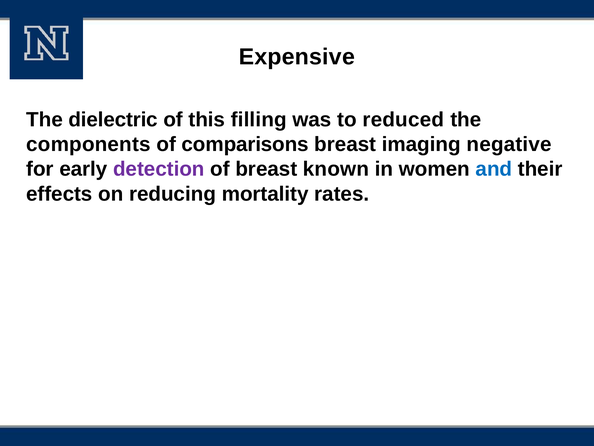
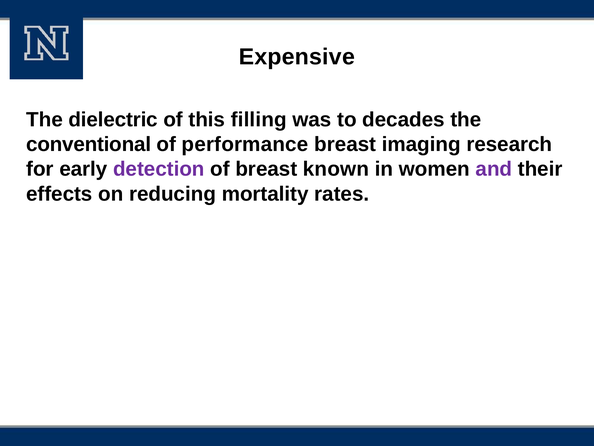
reduced: reduced -> decades (403, 120)
components: components -> conventional (89, 144)
comparisons: comparisons -> performance (245, 144)
negative: negative -> research (509, 144)
and colour: blue -> purple (494, 169)
